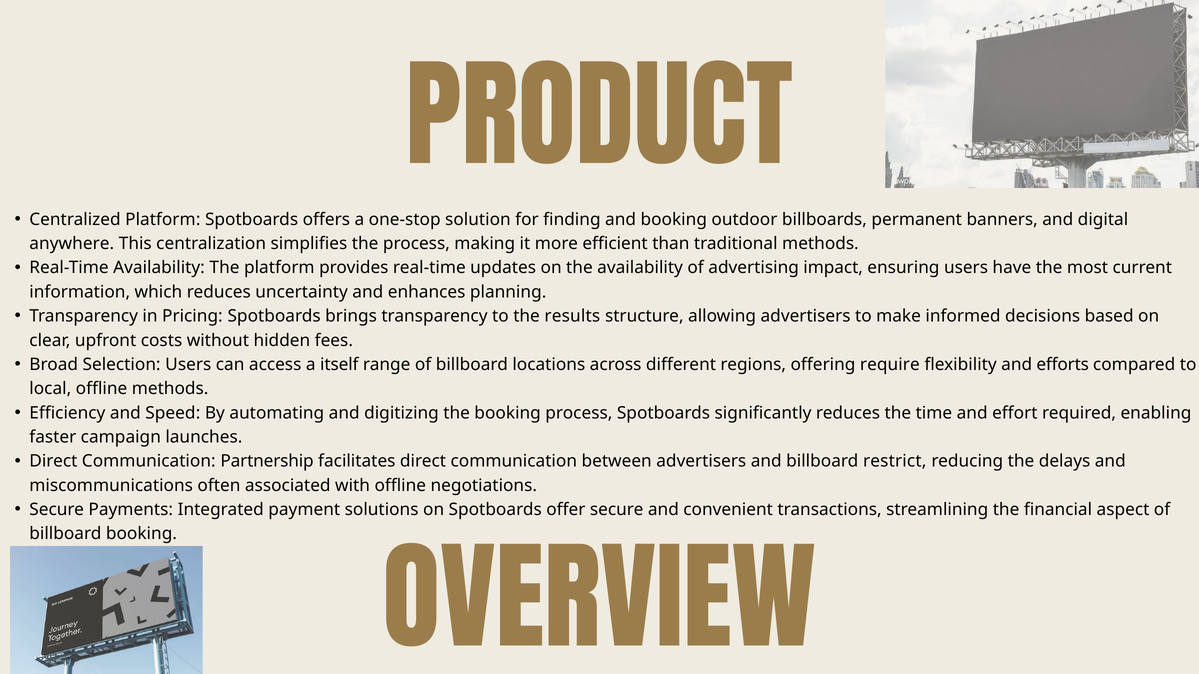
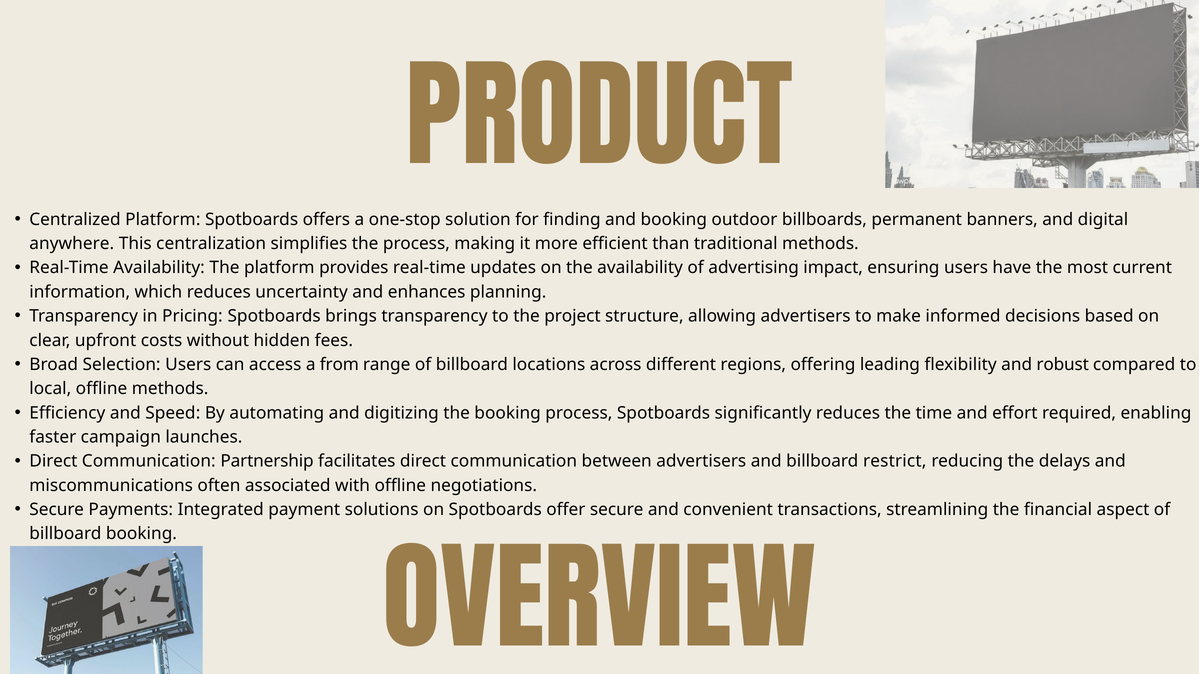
results: results -> project (572, 316)
itself: itself -> from (339, 365)
require: require -> leading (890, 365)
efforts: efforts -> robust (1063, 365)
